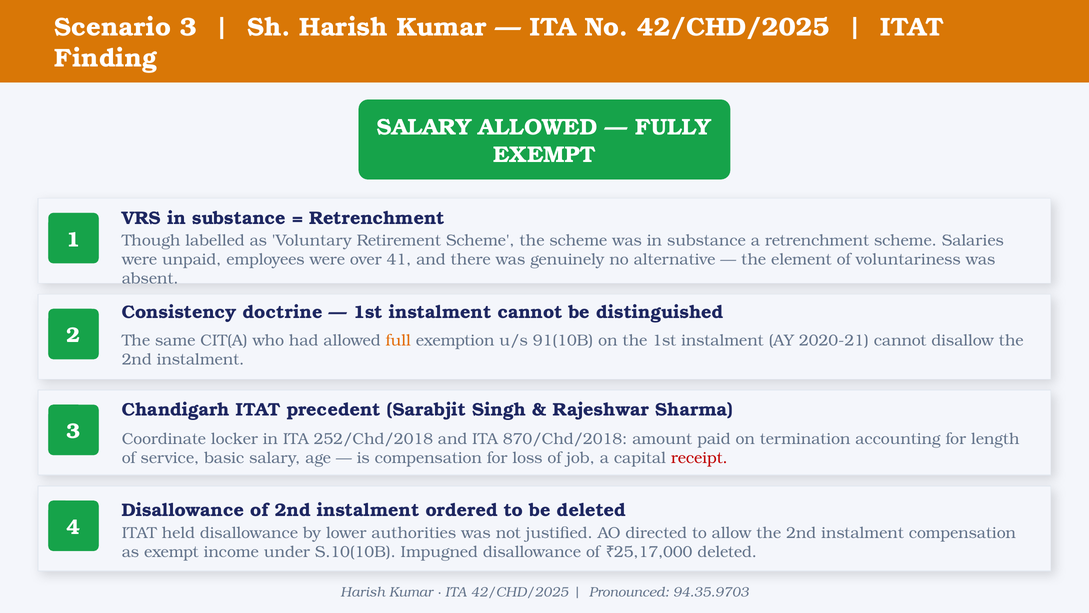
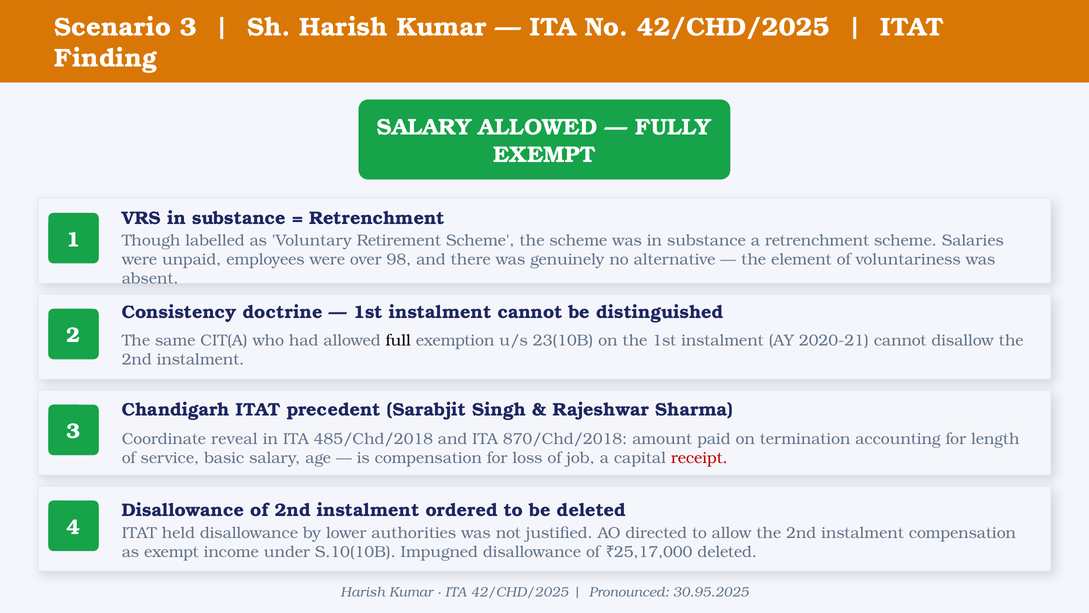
41: 41 -> 98 (399, 259)
full colour: orange -> black (398, 340)
91(10B: 91(10B -> 23(10B (563, 340)
locker: locker -> reveal (234, 439)
252/Chd/2018: 252/Chd/2018 -> 485/Chd/2018 (373, 439)
94.35.9703: 94.35.9703 -> 30.95.2025 (711, 592)
